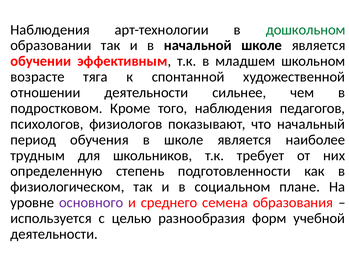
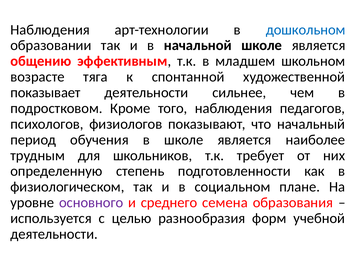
дошкольном colour: green -> blue (306, 30)
обучении: обучении -> общению (41, 61)
отношении: отношении -> показывает (45, 92)
